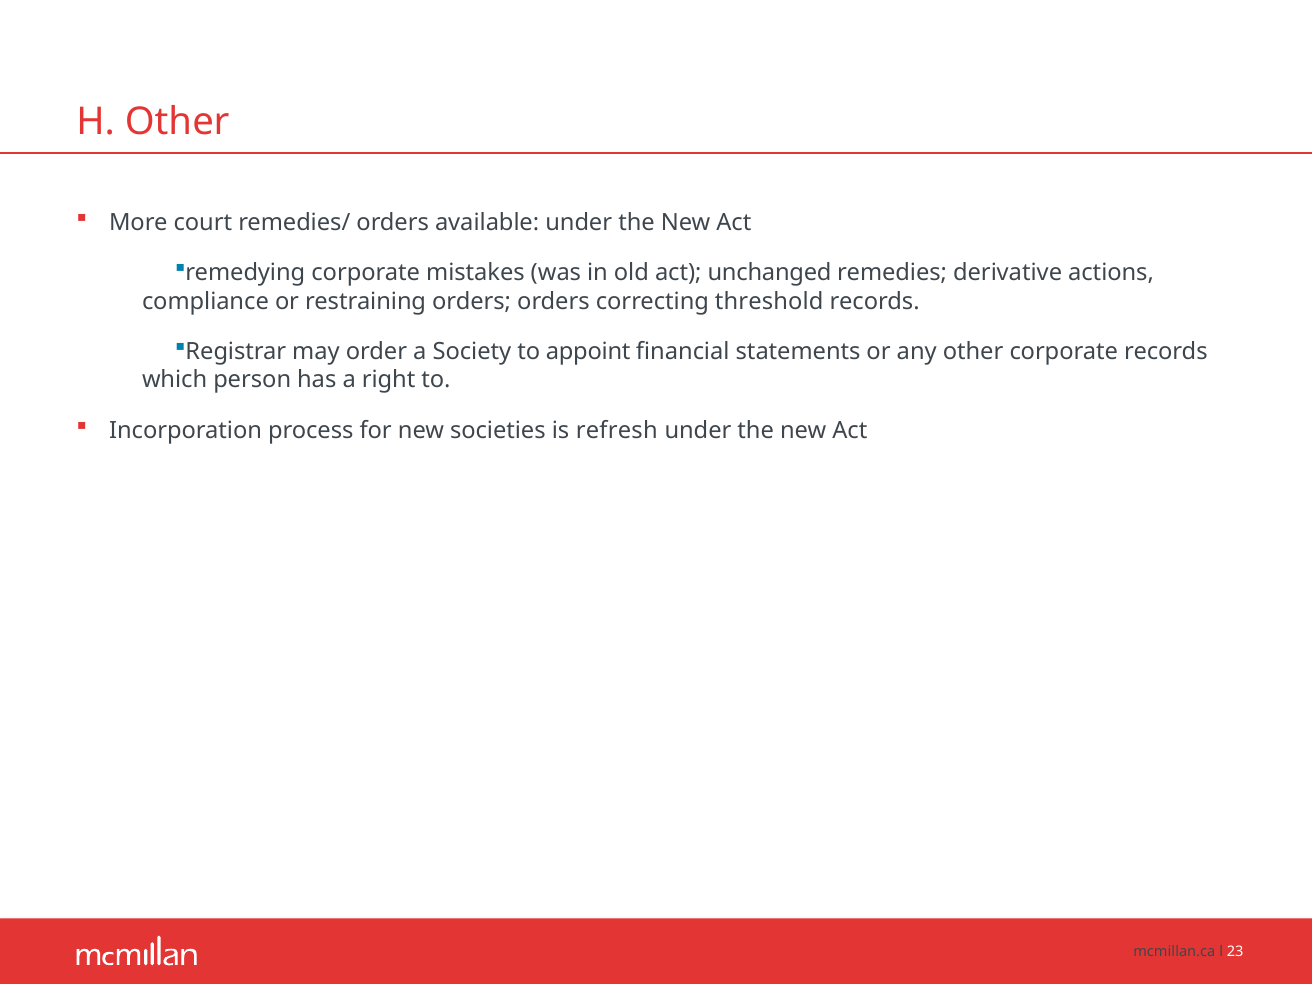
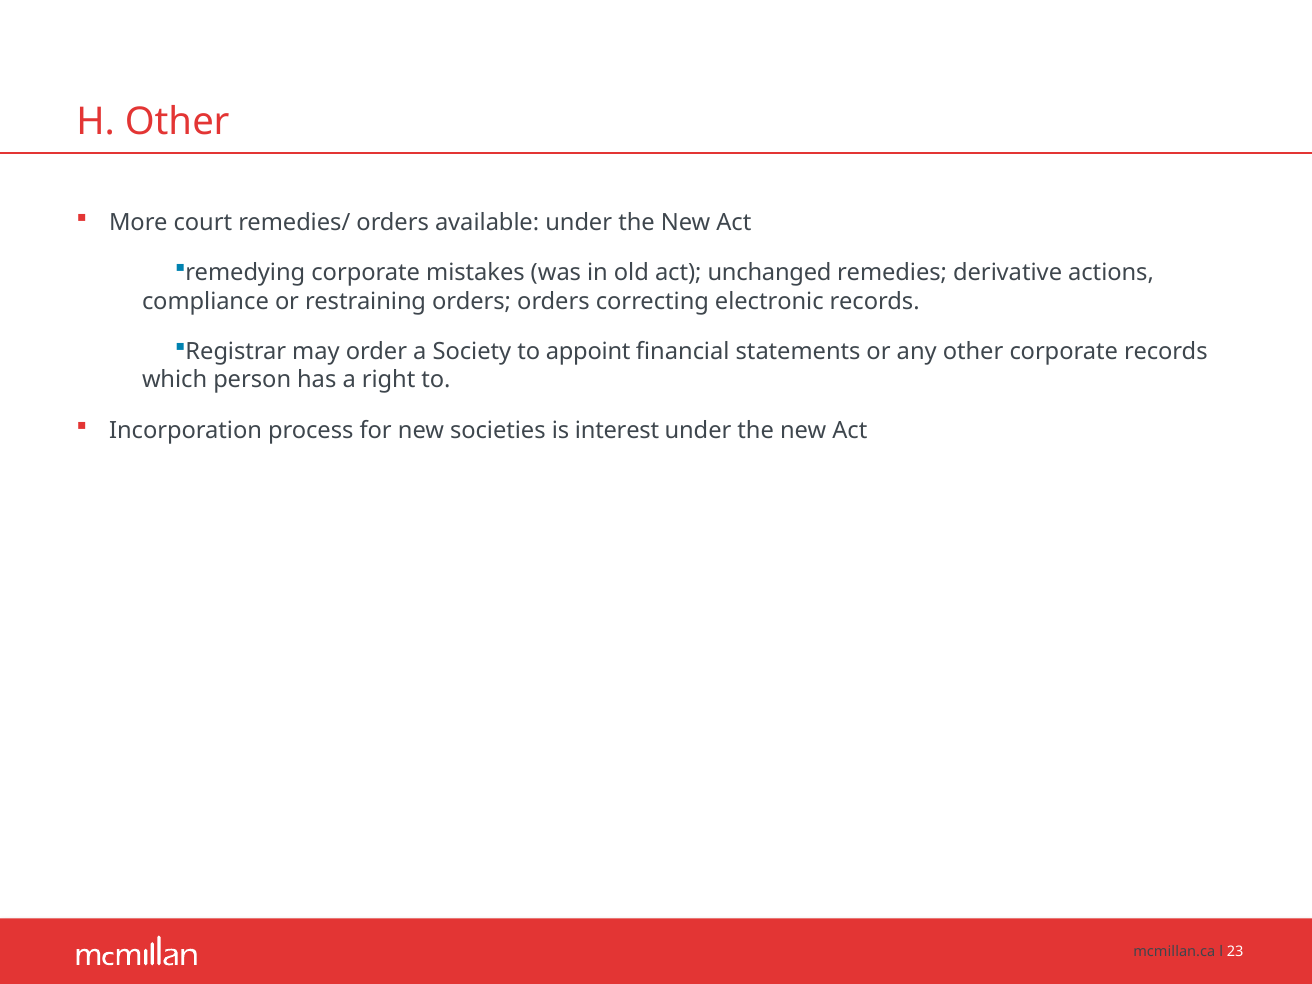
threshold: threshold -> electronic (769, 301)
refresh: refresh -> interest (617, 430)
